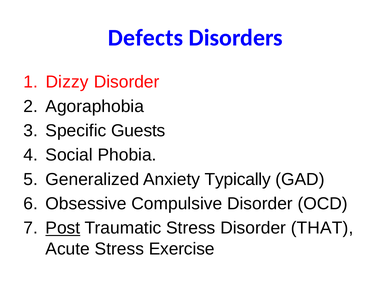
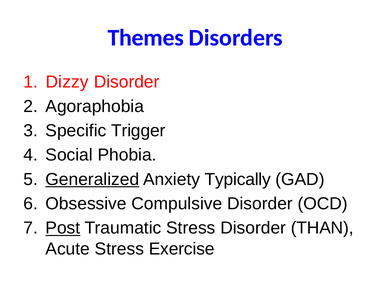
Defects: Defects -> Themes (146, 38)
Guests: Guests -> Trigger (138, 131)
Generalized underline: none -> present (92, 179)
THAT: THAT -> THAN (322, 228)
